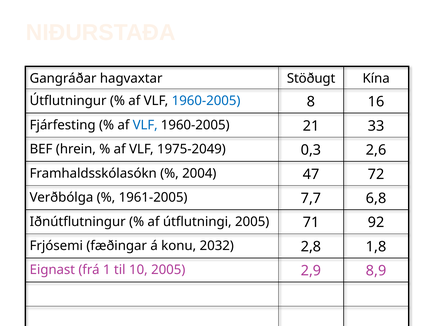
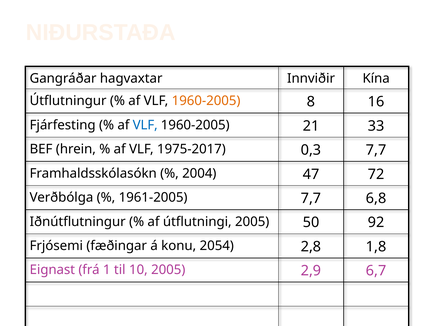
Stöðugt: Stöðugt -> Innviðir (311, 78)
1960-2005 colour: blue -> orange (206, 101)
1975-2049: 1975-2049 -> 1975-2017 (191, 149)
0,3 2,6: 2,6 -> 7,7 (376, 150)
71: 71 -> 50 (311, 222)
2032: 2032 -> 2054 (217, 245)
8,9: 8,9 -> 6,7 (376, 270)
